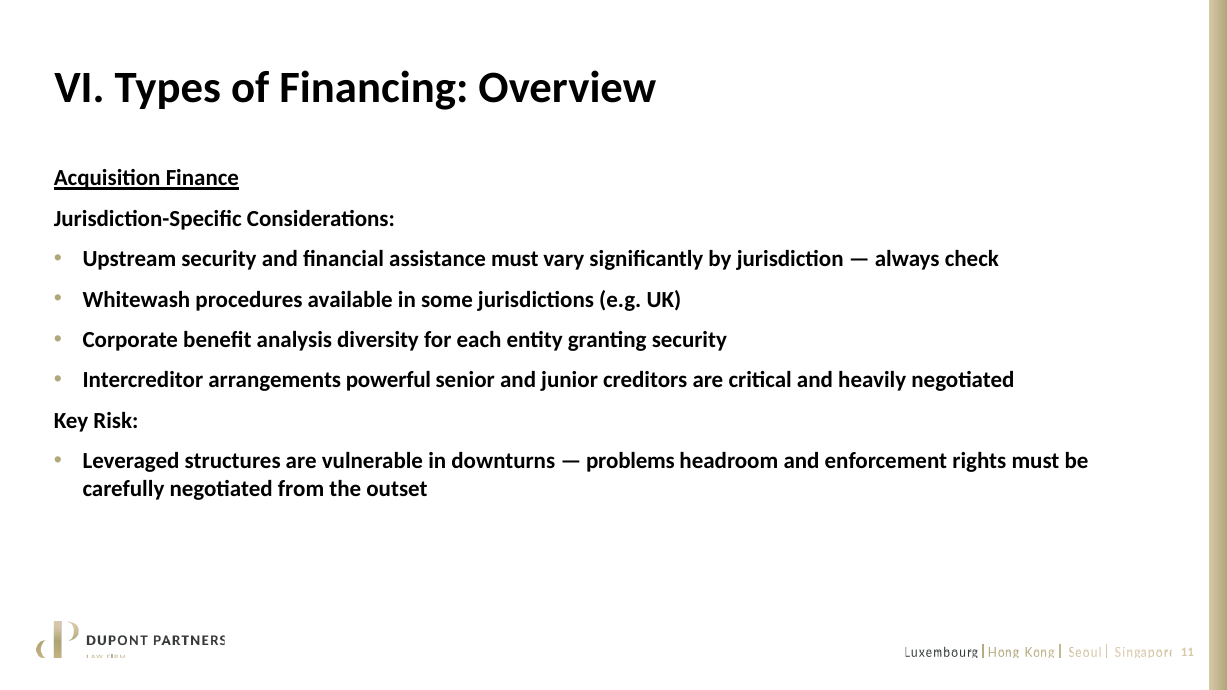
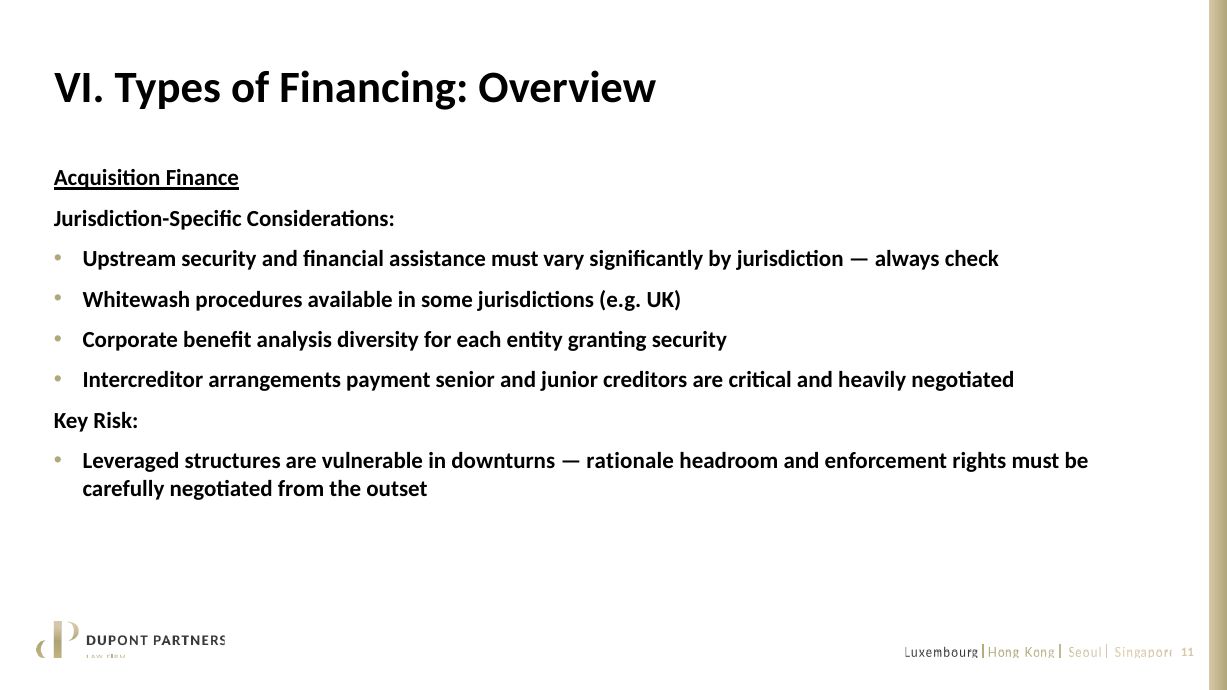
powerful: powerful -> payment (388, 380)
problems: problems -> rationale (630, 461)
